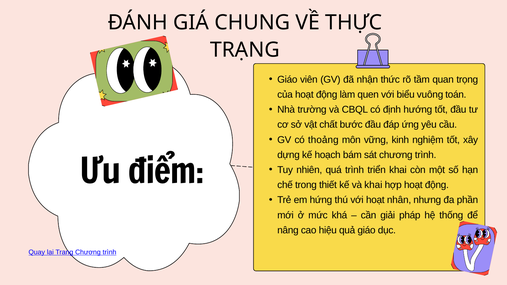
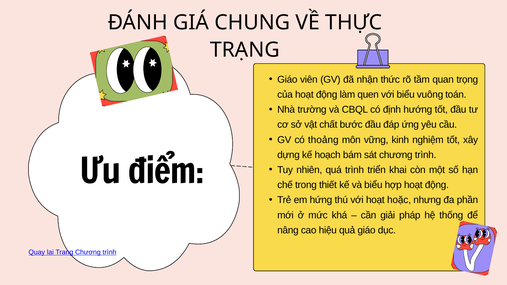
và khai: khai -> biểu (373, 185)
nhân: nhân -> hoặc (399, 200)
